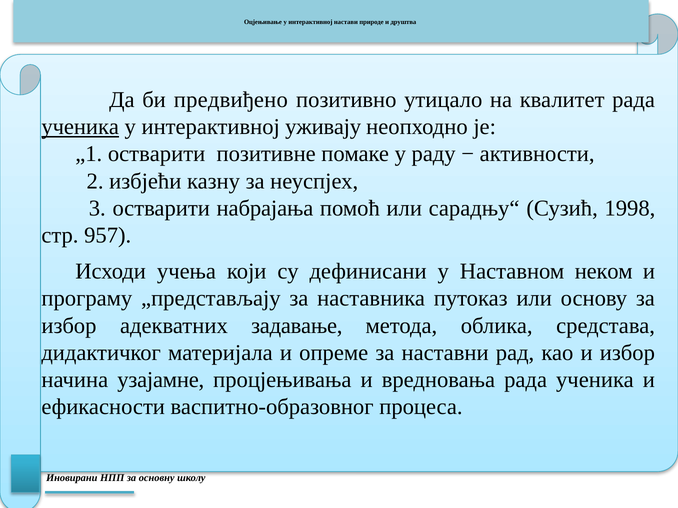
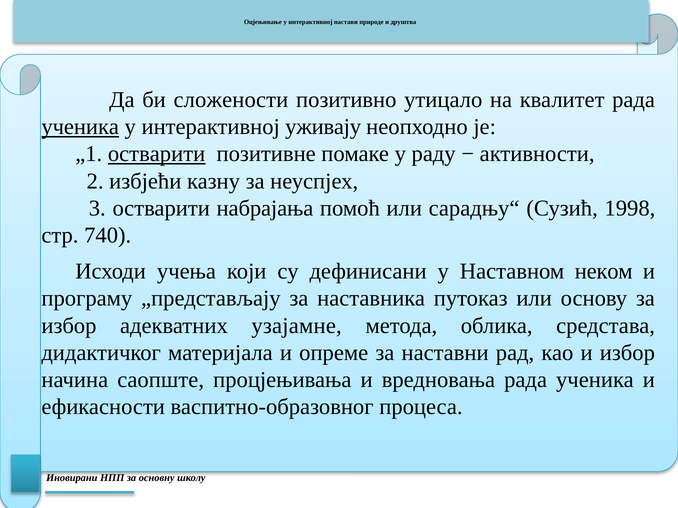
предвиђено: предвиђено -> сложености (231, 100)
остварити underline: none -> present (157, 154)
957: 957 -> 740 (108, 235)
задавање: задавање -> узајамне (297, 326)
узајамне: узајамне -> саопште (161, 380)
